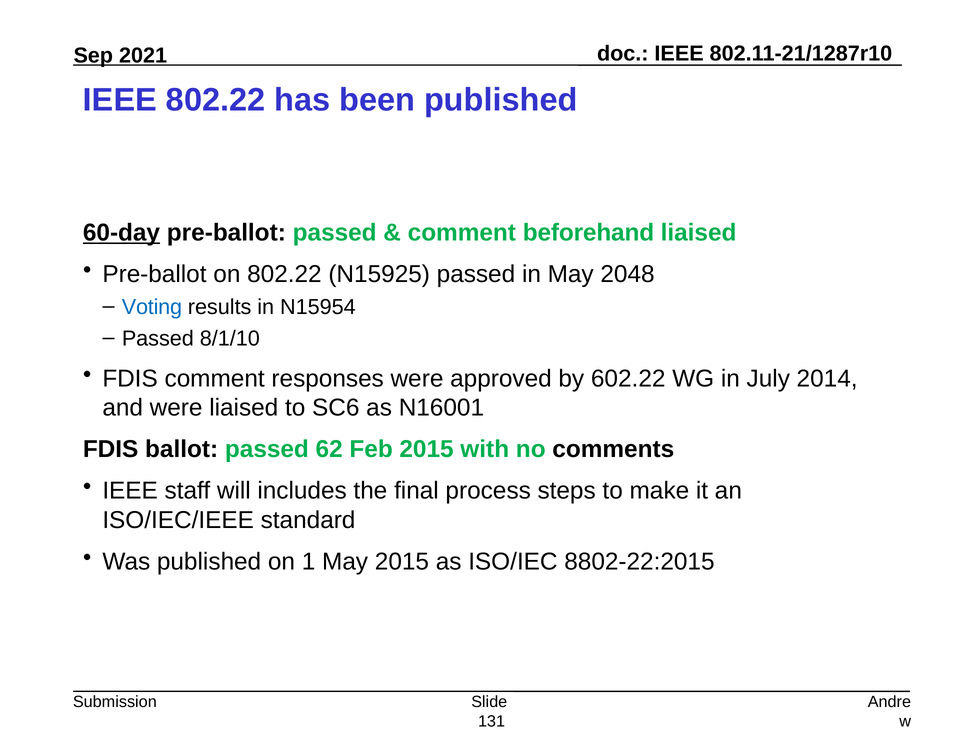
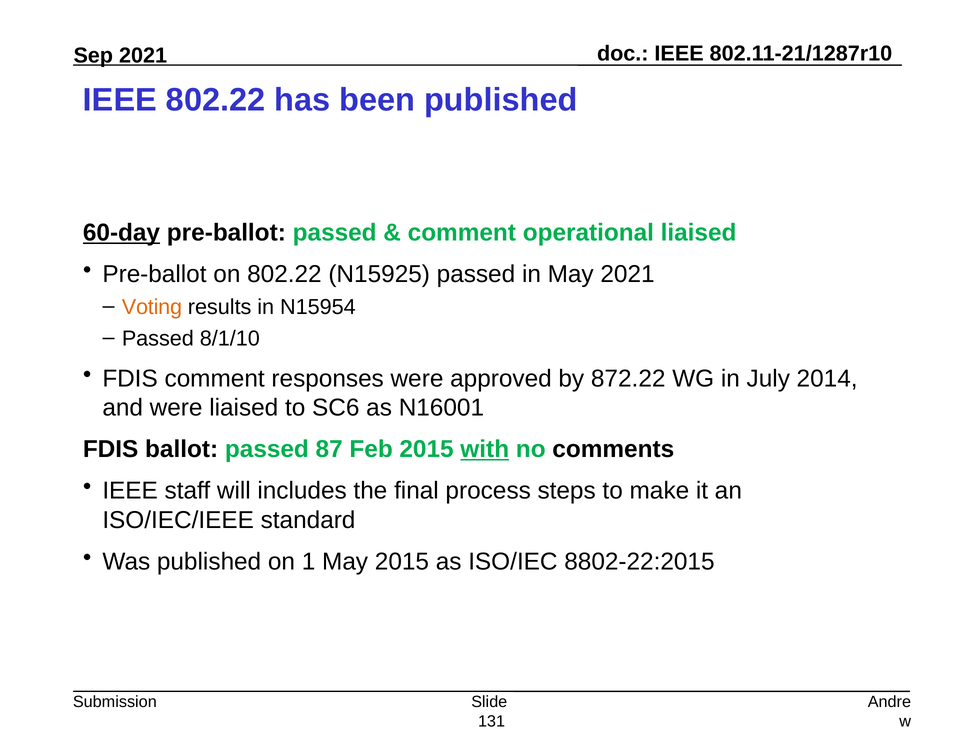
beforehand: beforehand -> operational (588, 232)
May 2048: 2048 -> 2021 (628, 274)
Voting colour: blue -> orange (152, 307)
602.22: 602.22 -> 872.22 (628, 378)
62: 62 -> 87 (329, 449)
with underline: none -> present (485, 449)
